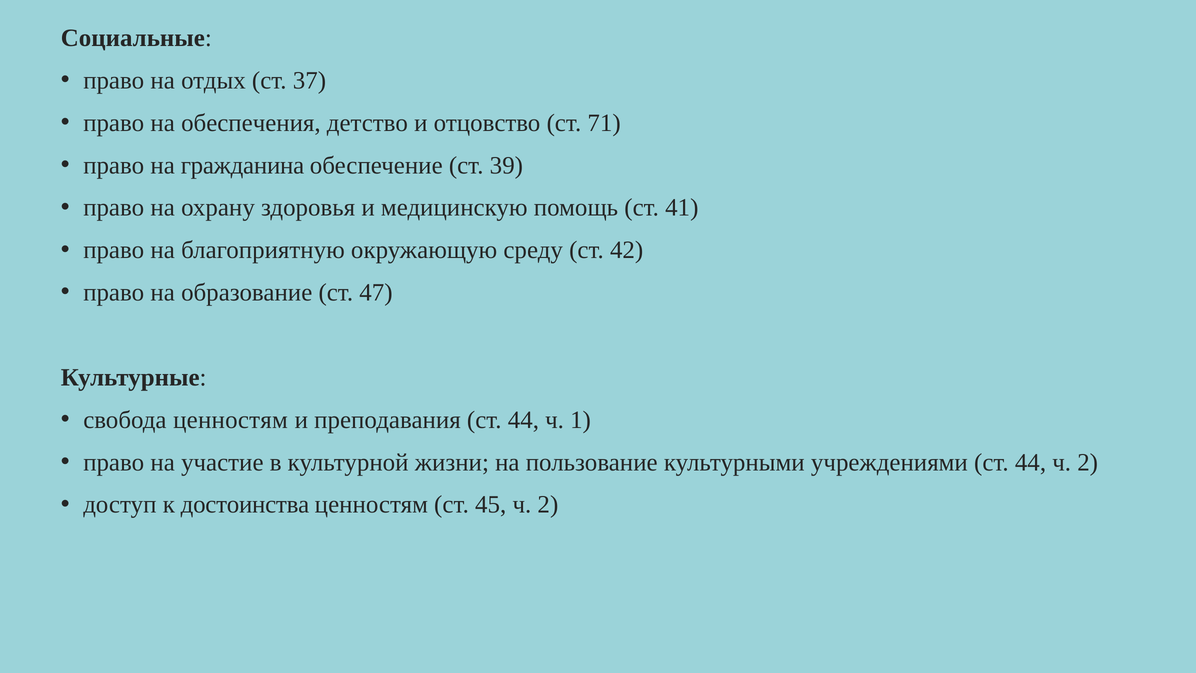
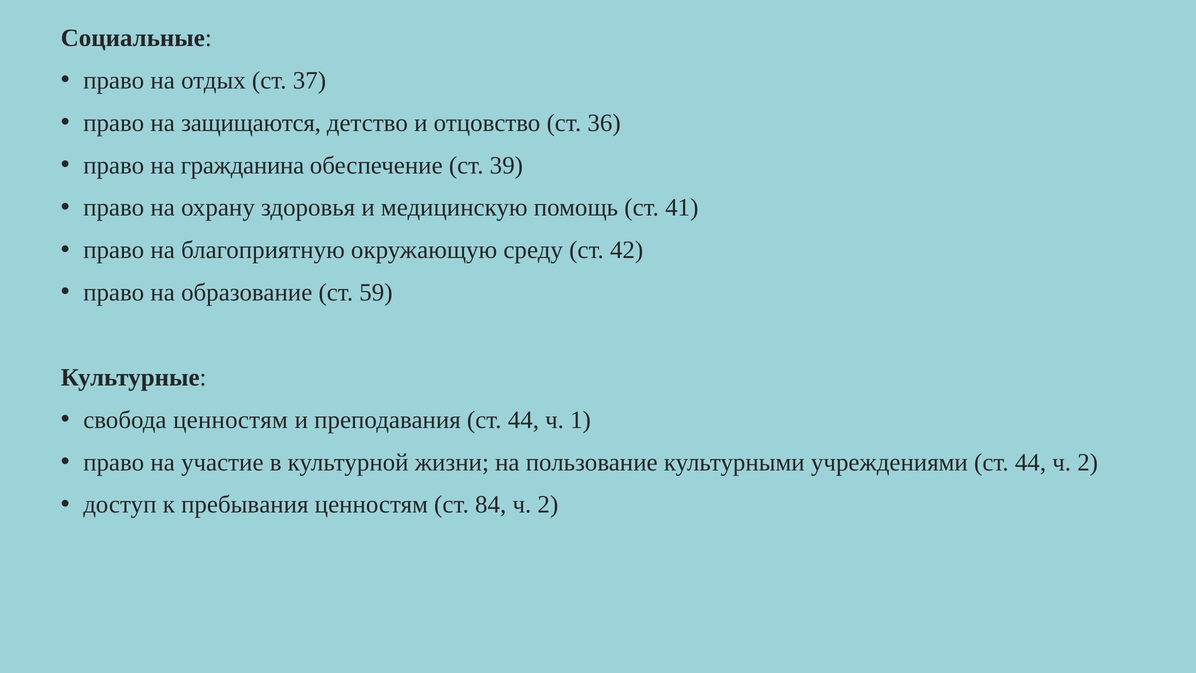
обеспечения: обеспечения -> защищаются (251, 123)
71: 71 -> 36 (604, 123)
47: 47 -> 59 (376, 293)
достоинства: достоинства -> пребывания (245, 505)
45: 45 -> 84 (491, 505)
